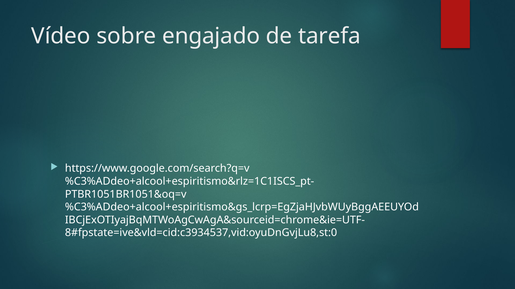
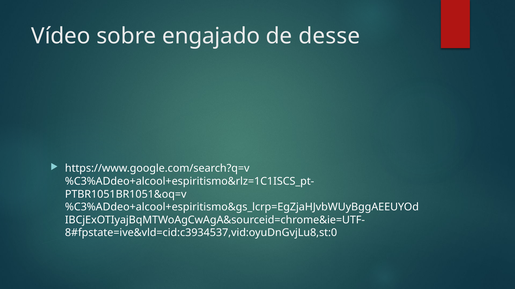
tarefa: tarefa -> desse (329, 36)
